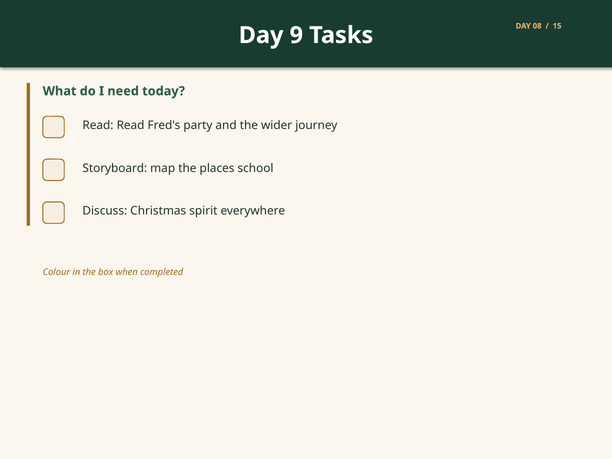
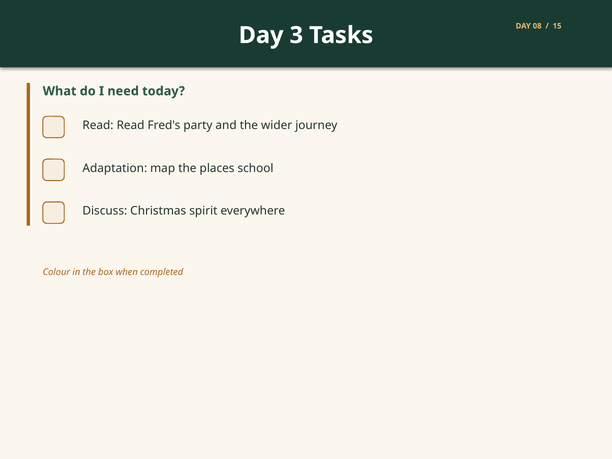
9: 9 -> 3 (296, 35)
Storyboard: Storyboard -> Adaptation (115, 168)
